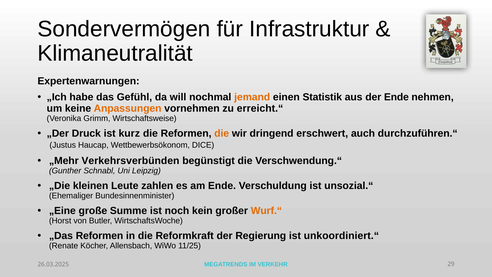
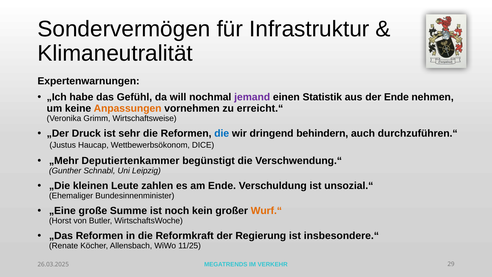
jemand colour: orange -> purple (252, 97)
kurz: kurz -> sehr (129, 133)
die colour: orange -> blue (222, 133)
erschwert: erschwert -> behindern (322, 133)
Verkehrsverbünden: Verkehrsverbünden -> Deputiertenkammer (130, 161)
unkoordiniert.“: unkoordiniert.“ -> insbesondere.“ (341, 236)
